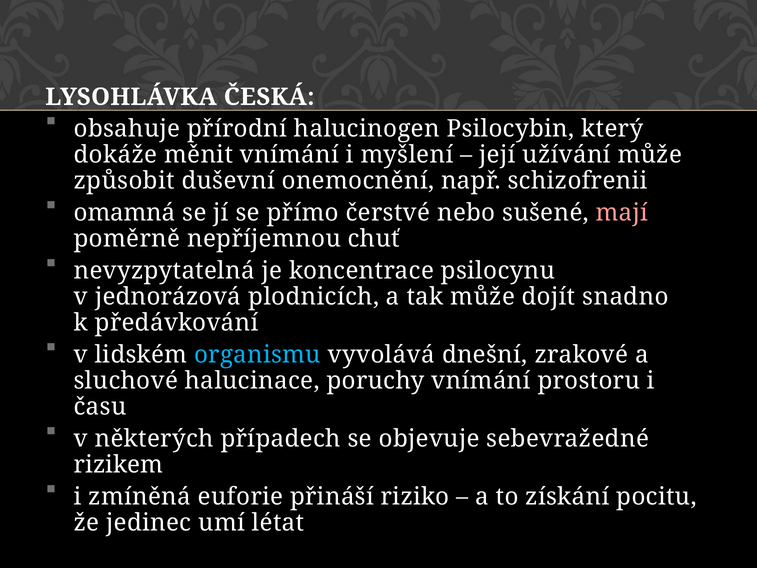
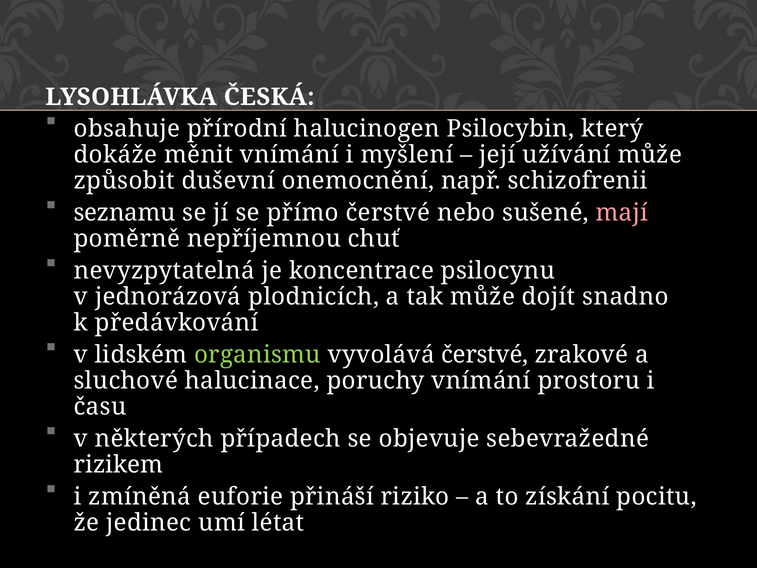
omamná: omamná -> seznamu (125, 213)
organismu colour: light blue -> light green (257, 354)
vyvolává dnešní: dnešní -> čerstvé (485, 354)
